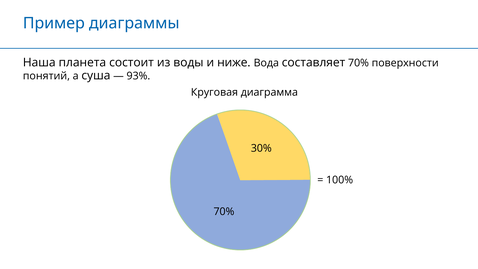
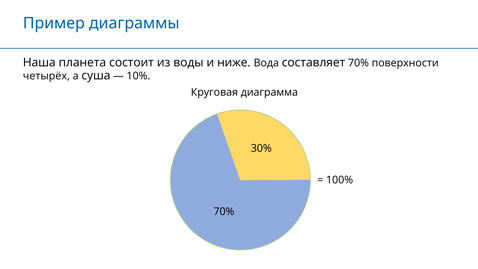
понятий: понятий -> четырёх (46, 76)
93%: 93% -> 10% (138, 76)
